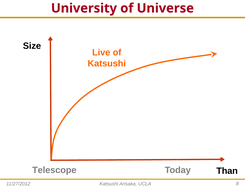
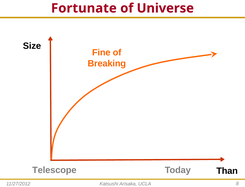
University: University -> Fortunate (84, 8)
Live: Live -> Fine (101, 52)
Katsushi: Katsushi -> Breaking (107, 63)
